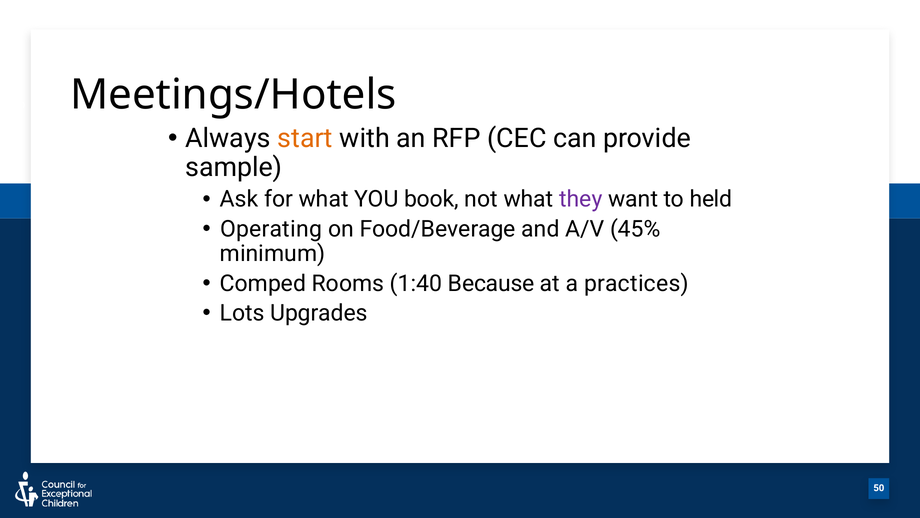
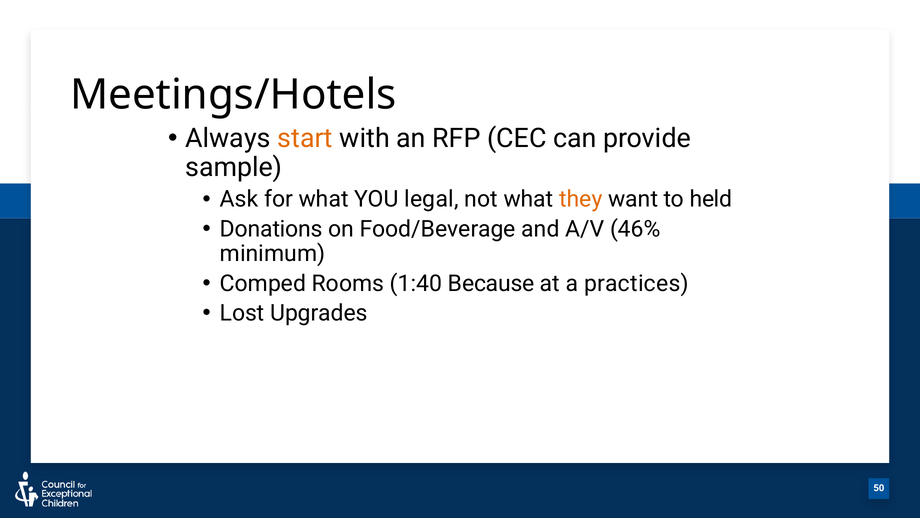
book: book -> legal (431, 199)
they colour: purple -> orange (581, 199)
Operating: Operating -> Donations (271, 229)
45%: 45% -> 46% (635, 229)
Lots: Lots -> Lost (242, 313)
